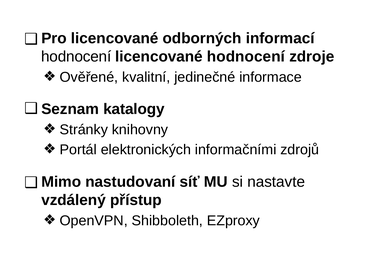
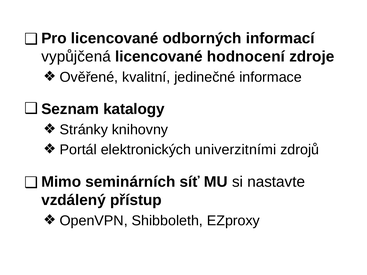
hodnocení: hodnocení -> vypůjčená (76, 57)
informačními: informačními -> univerzitními (236, 150)
nastudovaní: nastudovaní -> seminárních (130, 182)
